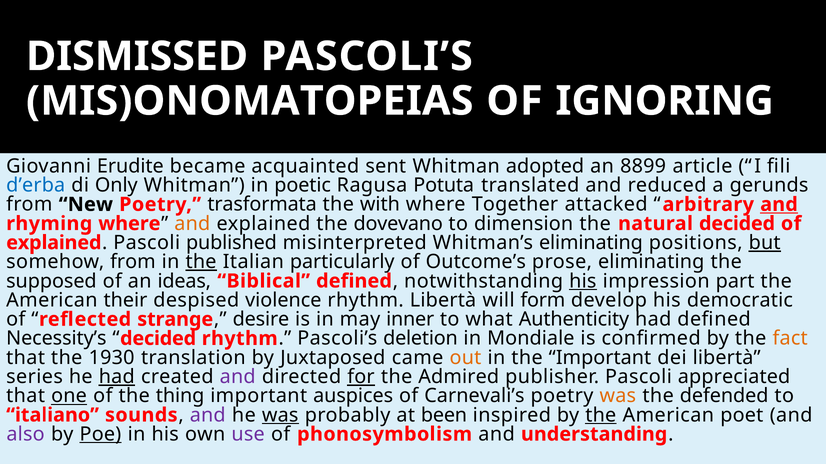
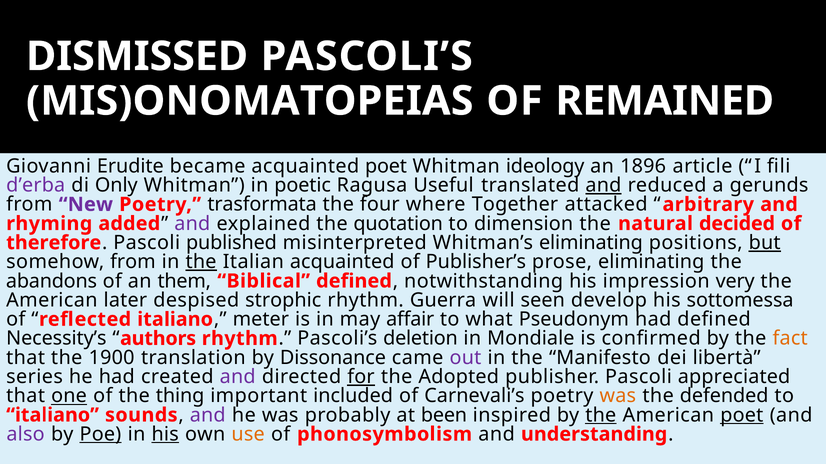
IGNORING: IGNORING -> REMAINED (665, 101)
acquainted sent: sent -> poet (386, 166)
adopted: adopted -> ideology (545, 166)
8899: 8899 -> 1896 (643, 166)
d’erba colour: blue -> purple (36, 186)
Potuta: Potuta -> Useful (444, 186)
and underline: none -> present (603, 186)
New colour: black -> purple (86, 205)
with: with -> four (380, 205)
and underline: present -> none (779, 205)
rhyming where: where -> added (129, 224)
and colour: orange -> purple (192, 224)
dovevano: dovevano -> quotation (398, 224)
explained: explained -> therefore (54, 243)
Italian particularly: particularly -> acquainted (342, 262)
Outcome’s: Outcome’s -> Publisher’s (476, 262)
supposed: supposed -> abandons (52, 281)
ideas: ideas -> them (184, 281)
his underline: present -> none (583, 281)
part: part -> very (735, 281)
their: their -> later (125, 301)
violence: violence -> strophic (283, 301)
rhythm Libertà: Libertà -> Guerra (443, 301)
form: form -> seen (543, 301)
democratic: democratic -> sottomessa (740, 301)
reflected strange: strange -> italiano (175, 320)
desire: desire -> meter (261, 320)
inner: inner -> affair (410, 320)
Authenticity: Authenticity -> Pseudonym (574, 320)
decided: decided -> authors (158, 339)
1930: 1930 -> 1900 (112, 358)
Juxtaposed: Juxtaposed -> Dissonance (333, 358)
out colour: orange -> purple (465, 358)
the Important: Important -> Manifesto (600, 358)
had underline: present -> none (117, 377)
Admired: Admired -> Adopted (459, 377)
auspices: auspices -> included (353, 396)
was underline: present -> none (280, 416)
poet underline: none -> present (742, 416)
his underline: none -> present (165, 435)
use colour: purple -> orange (248, 435)
